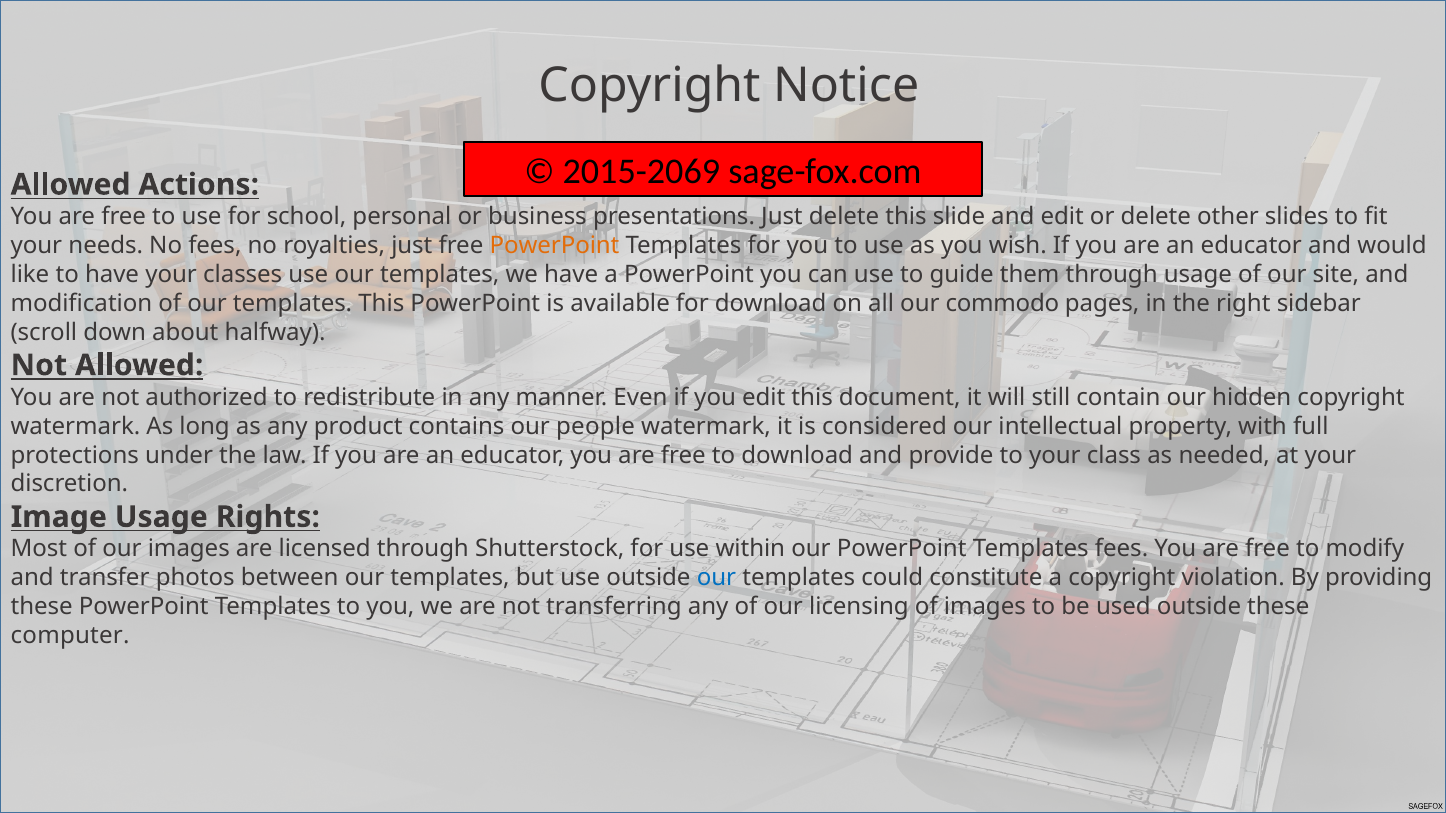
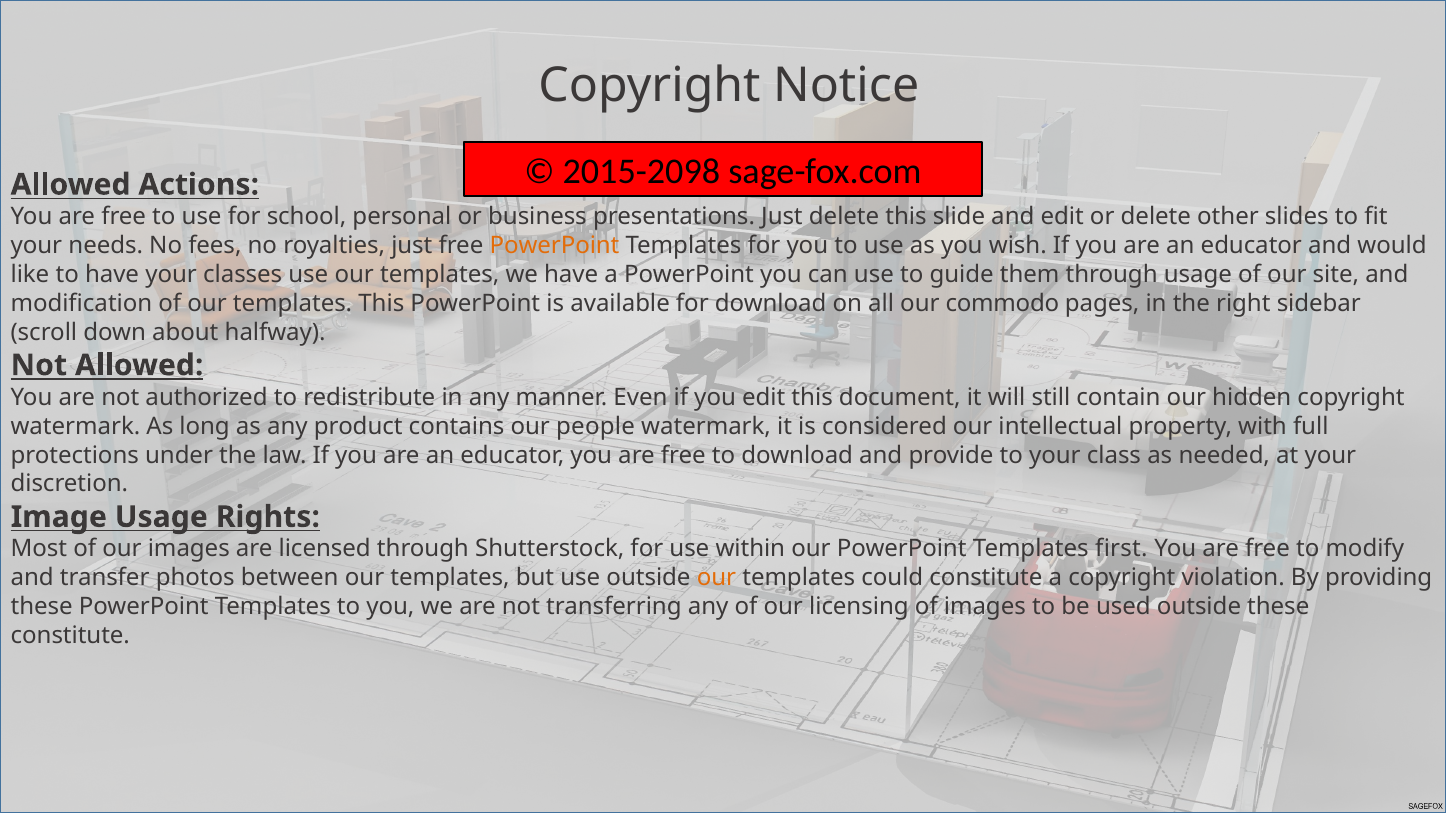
2015-2069: 2015-2069 -> 2015-2098 (641, 172)
Templates fees: fees -> first (1121, 549)
our colour: blue -> orange (716, 578)
computer: computer -> constitute (70, 636)
